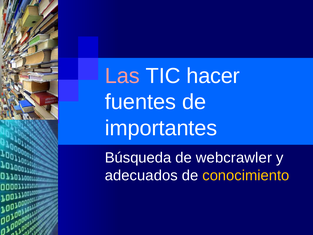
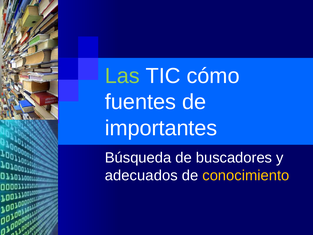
Las colour: pink -> light green (122, 76)
hacer: hacer -> cómo (213, 76)
webcrawler: webcrawler -> buscadores (234, 158)
